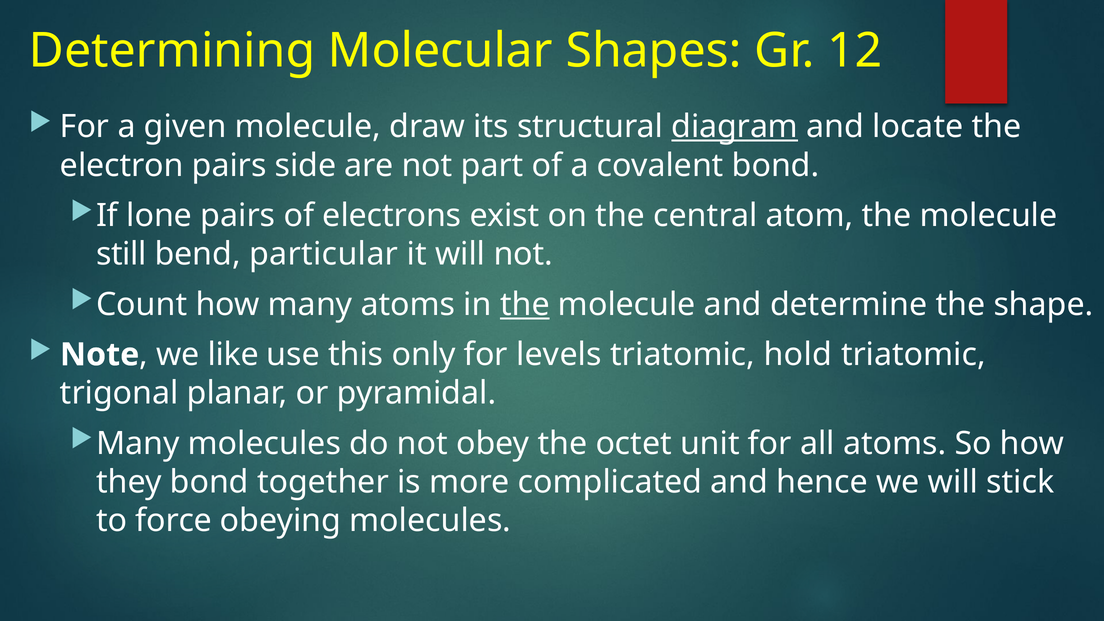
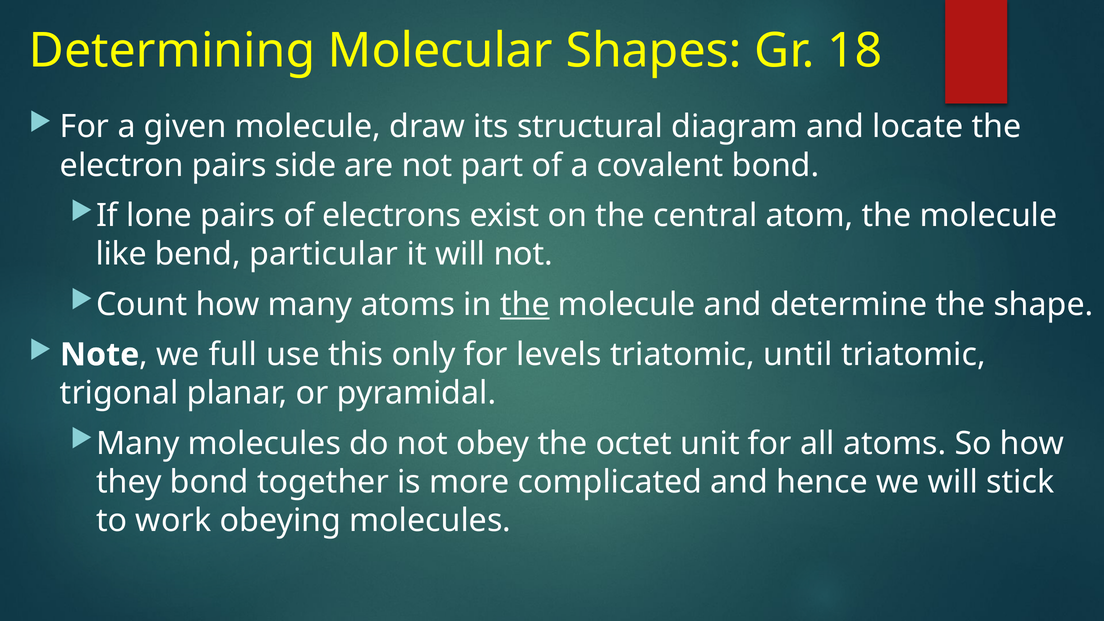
12: 12 -> 18 (855, 51)
diagram underline: present -> none (735, 127)
still: still -> like (121, 254)
like: like -> full (233, 355)
hold: hold -> until (798, 355)
force: force -> work (173, 521)
